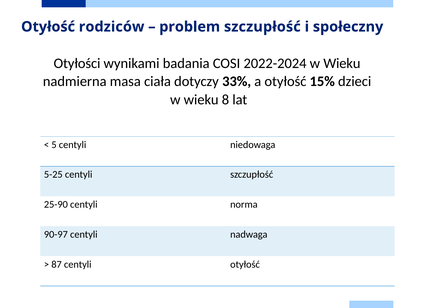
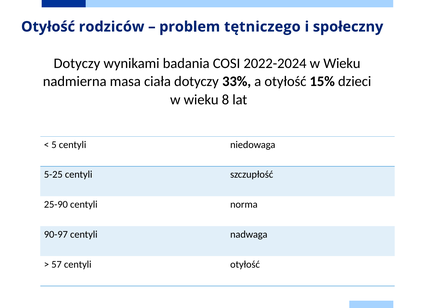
problem szczupłość: szczupłość -> tętniczego (262, 27)
Otyłości: Otyłości -> Dotyczy (77, 63)
87: 87 -> 57 (57, 264)
